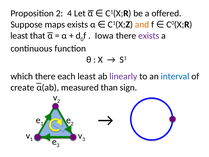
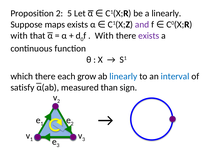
a offered: offered -> linearly (166, 13)
4: 4 -> 5 (70, 13)
and colour: orange -> purple (142, 25)
least: least -> with (19, 36)
Iowa: Iowa -> With (104, 36)
each least: least -> grow (87, 76)
linearly colour: purple -> blue (123, 76)
create: create -> satisfy (22, 87)
